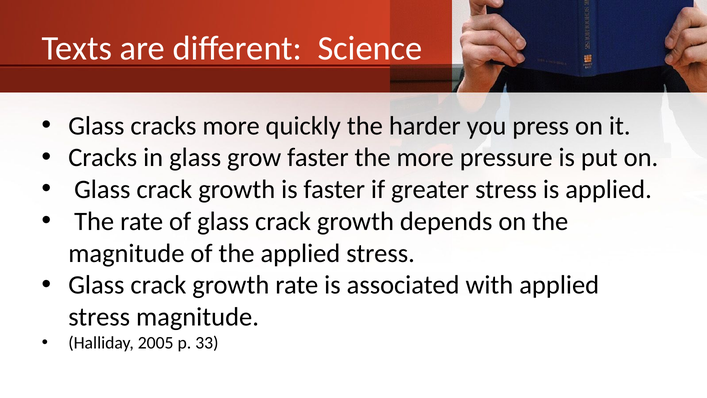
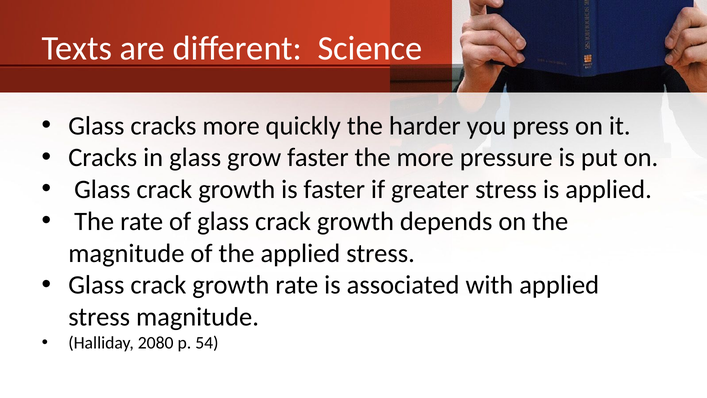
2005: 2005 -> 2080 (156, 343)
33: 33 -> 54 (207, 343)
